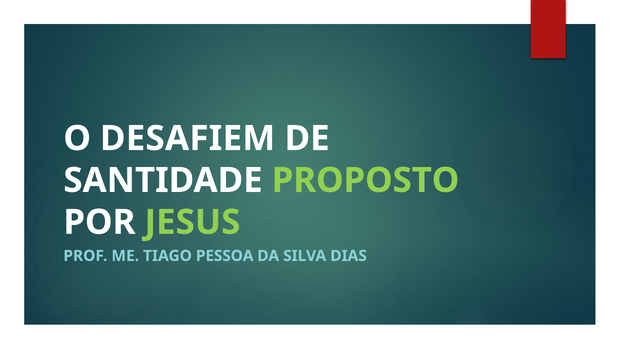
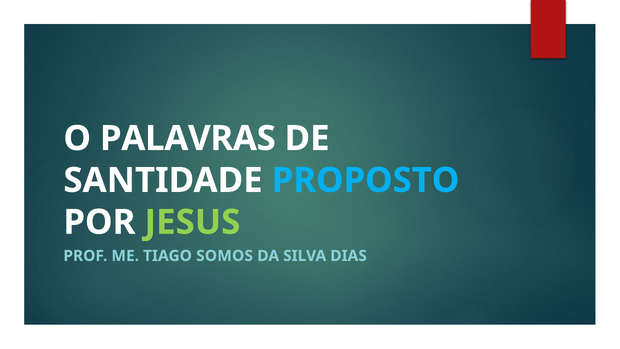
DESAFIEM: DESAFIEM -> PALAVRAS (188, 138)
PROPOSTO colour: light green -> light blue (366, 180)
PESSOA: PESSOA -> SOMOS (225, 256)
